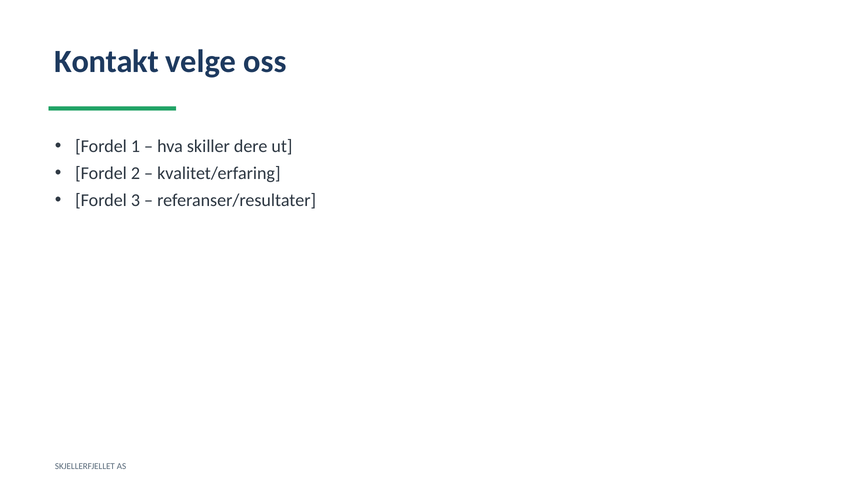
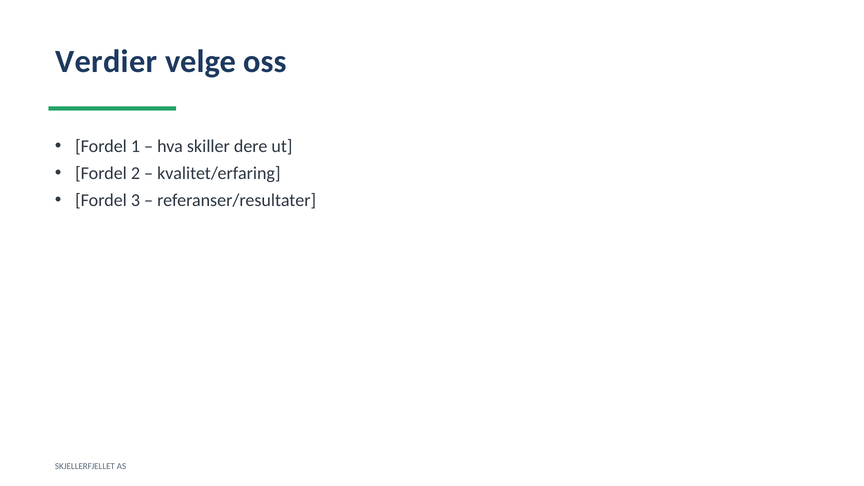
Kontakt: Kontakt -> Verdier (106, 62)
